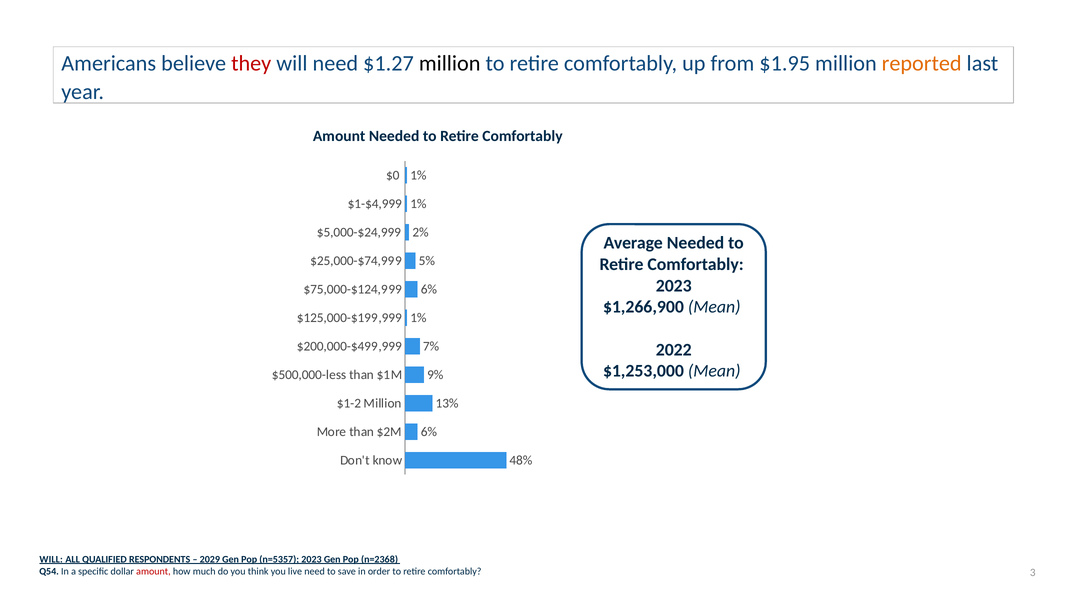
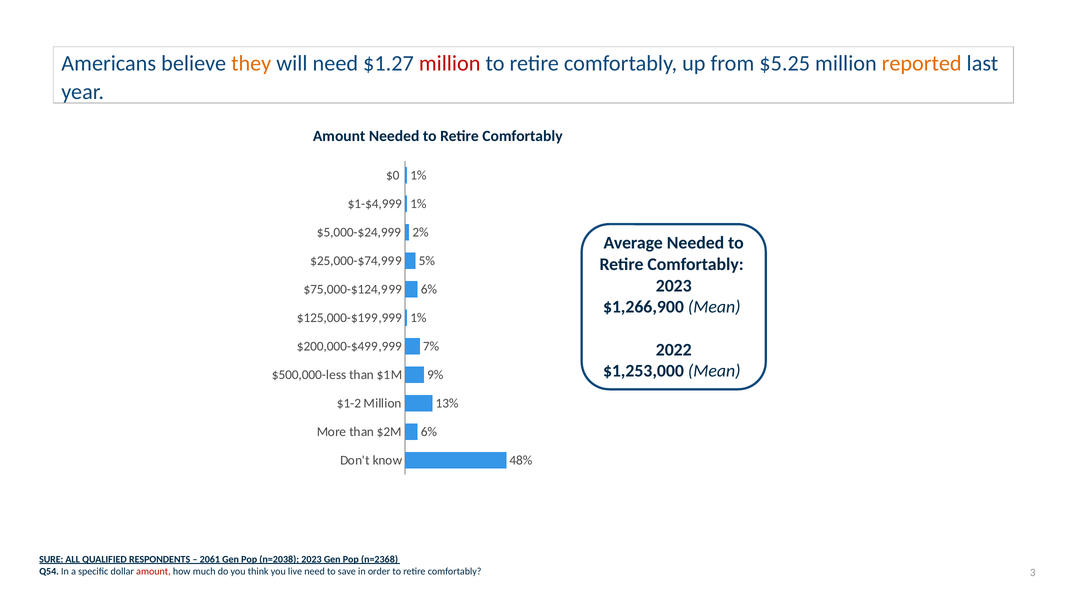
they colour: red -> orange (251, 64)
million colour: black -> red (450, 64)
$1.95: $1.95 -> $5.25 (785, 64)
WILL: WILL -> SURE (51, 559)
2029: 2029 -> 2061 (210, 559)
n=5357: n=5357 -> n=2038 (279, 559)
